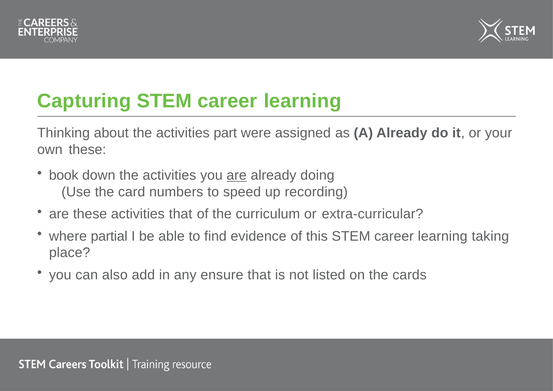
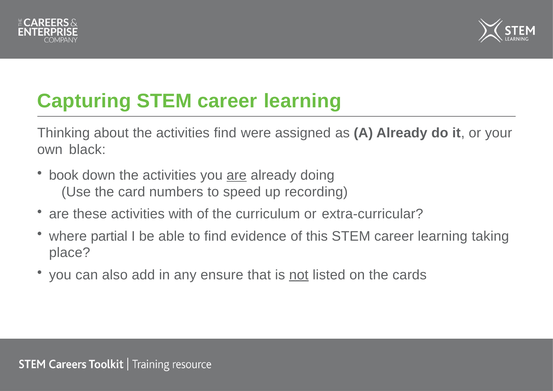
activities part: part -> find (225, 133)
own these: these -> black (87, 150)
activities that: that -> with (181, 214)
not underline: none -> present (299, 275)
